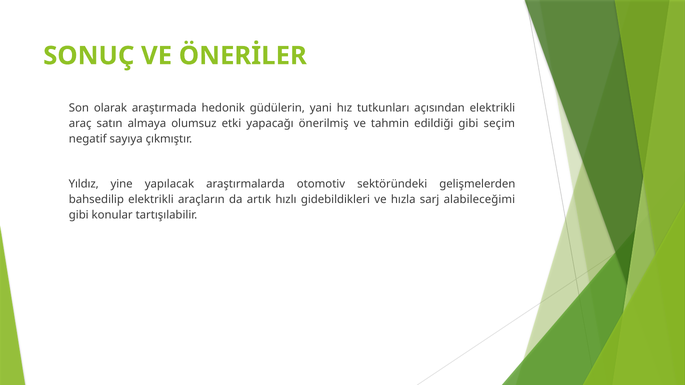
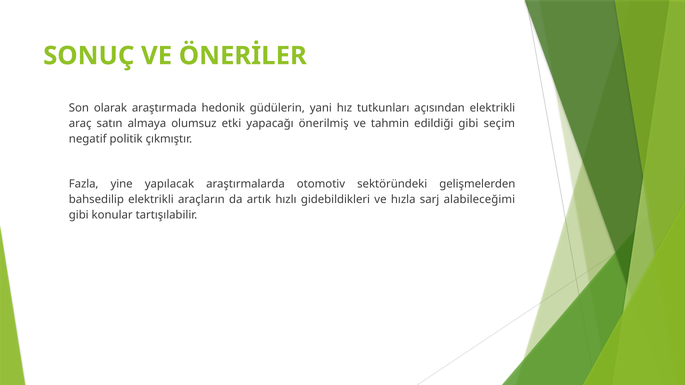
sayıya: sayıya -> politik (126, 139)
Yıldız: Yıldız -> Fazla (84, 184)
